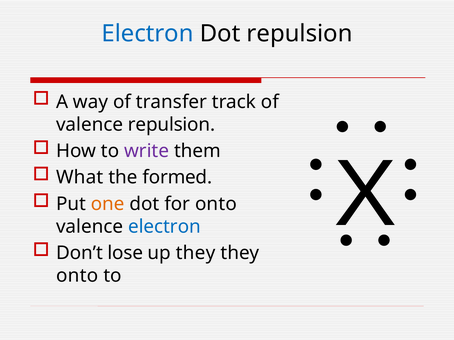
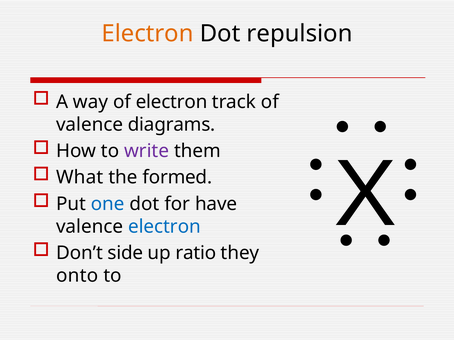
Electron colour: blue -> orange (148, 33)
of transfer: transfer -> electron (172, 102)
valence repulsion: repulsion -> diagrams (172, 125)
one colour: orange -> blue (108, 204)
for onto: onto -> have (216, 204)
lose: lose -> side (125, 253)
up they: they -> ratio (196, 253)
